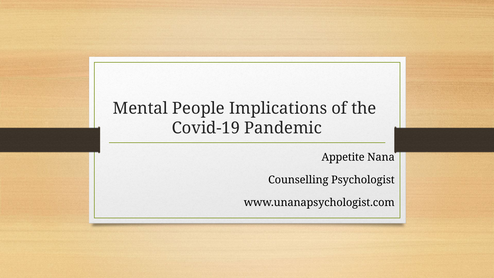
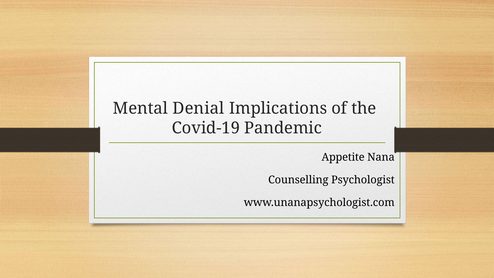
People: People -> Denial (198, 108)
